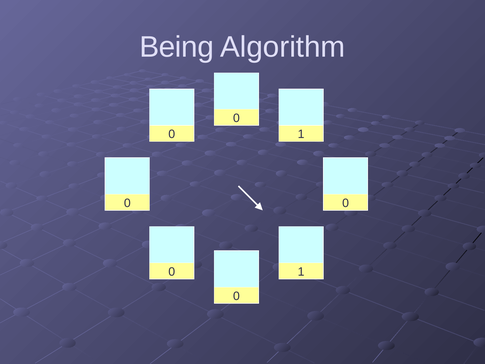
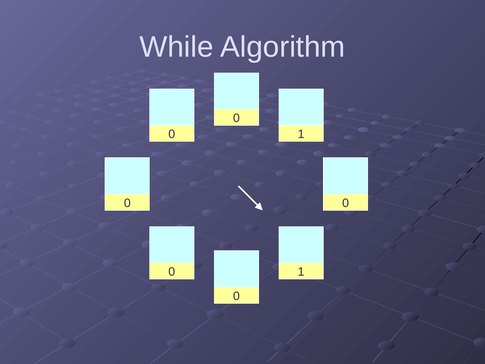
Being: Being -> While (177, 47)
